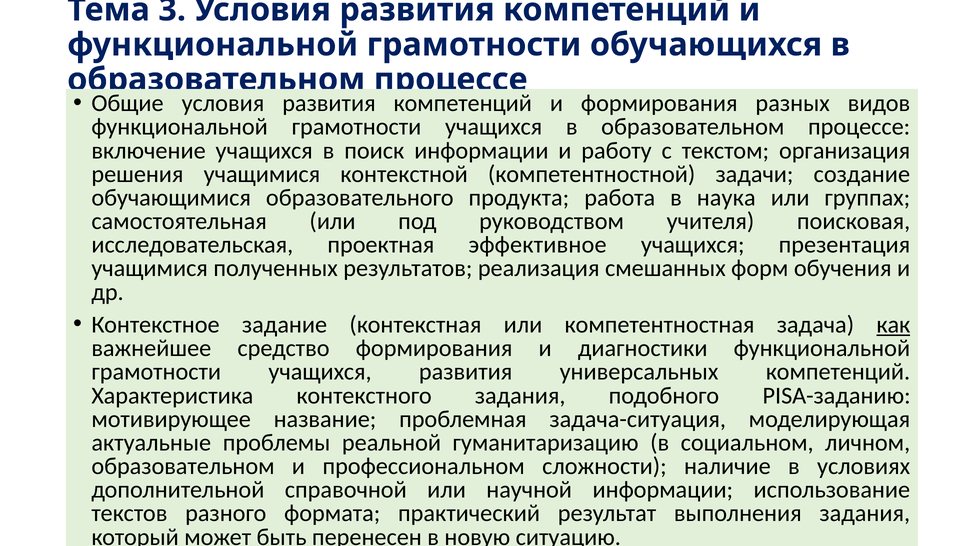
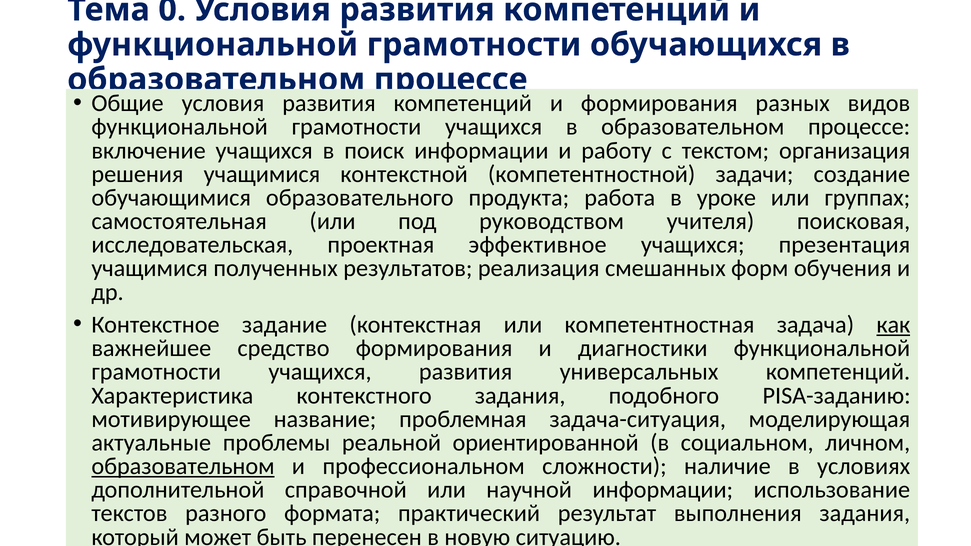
3: 3 -> 0 (172, 10)
наука: наука -> уроке (726, 198)
гуманитаризацию: гуманитаризацию -> ориентированной (546, 443)
образовательном underline: none -> present (183, 466)
